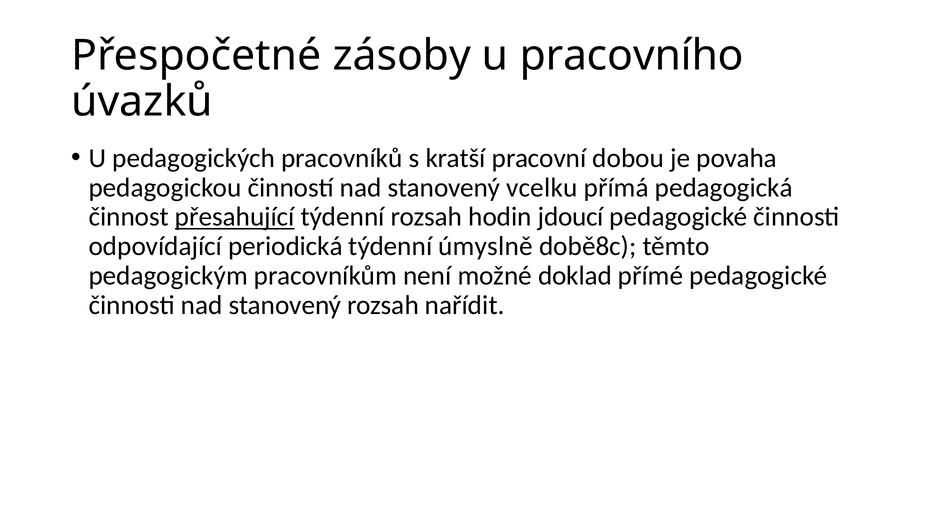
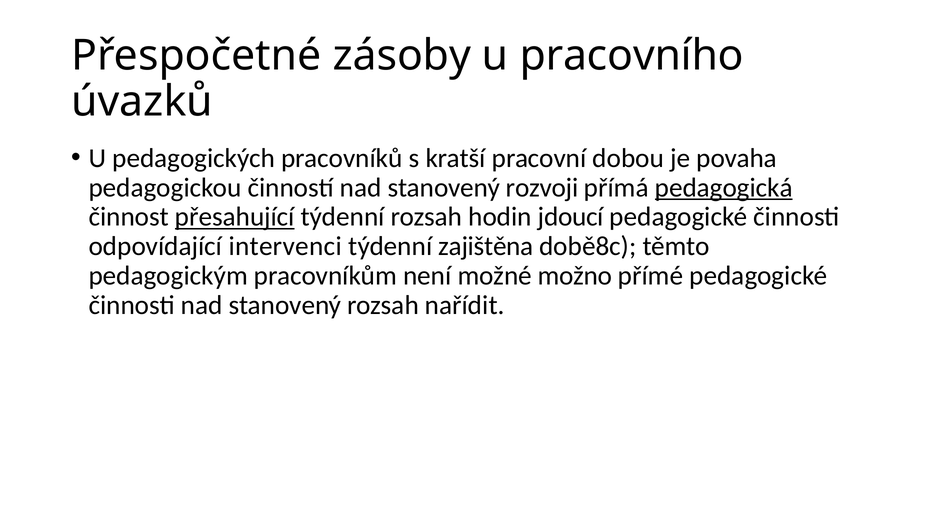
vcelku: vcelku -> rozvoji (542, 187)
pedagogická underline: none -> present (724, 187)
periodická: periodická -> intervenci (285, 246)
úmyslně: úmyslně -> zajištěna (486, 246)
doklad: doklad -> možno (575, 276)
